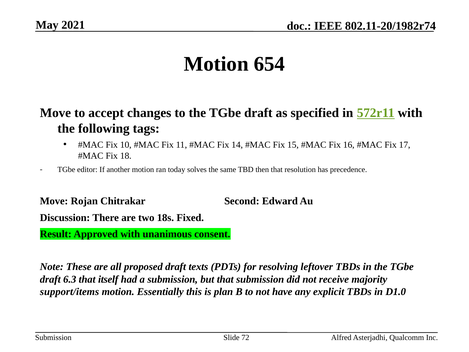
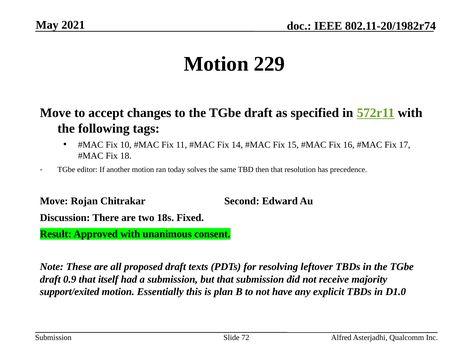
654: 654 -> 229 (269, 64)
6.3: 6.3 -> 0.9 (70, 279)
support/items: support/items -> support/exited (70, 292)
